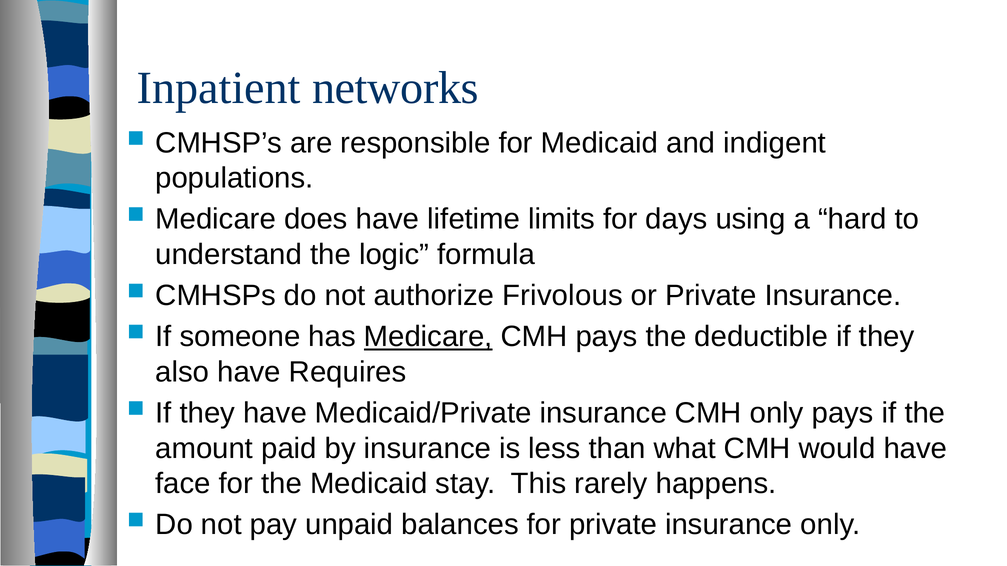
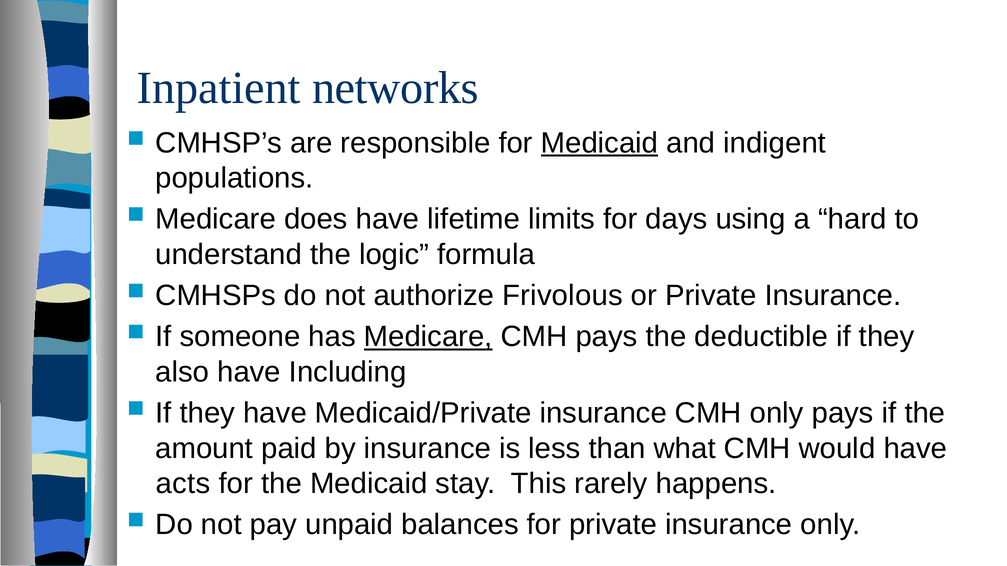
Medicaid underline: none -> present (599, 143)
Requires: Requires -> Including (348, 372)
face: face -> acts (183, 484)
